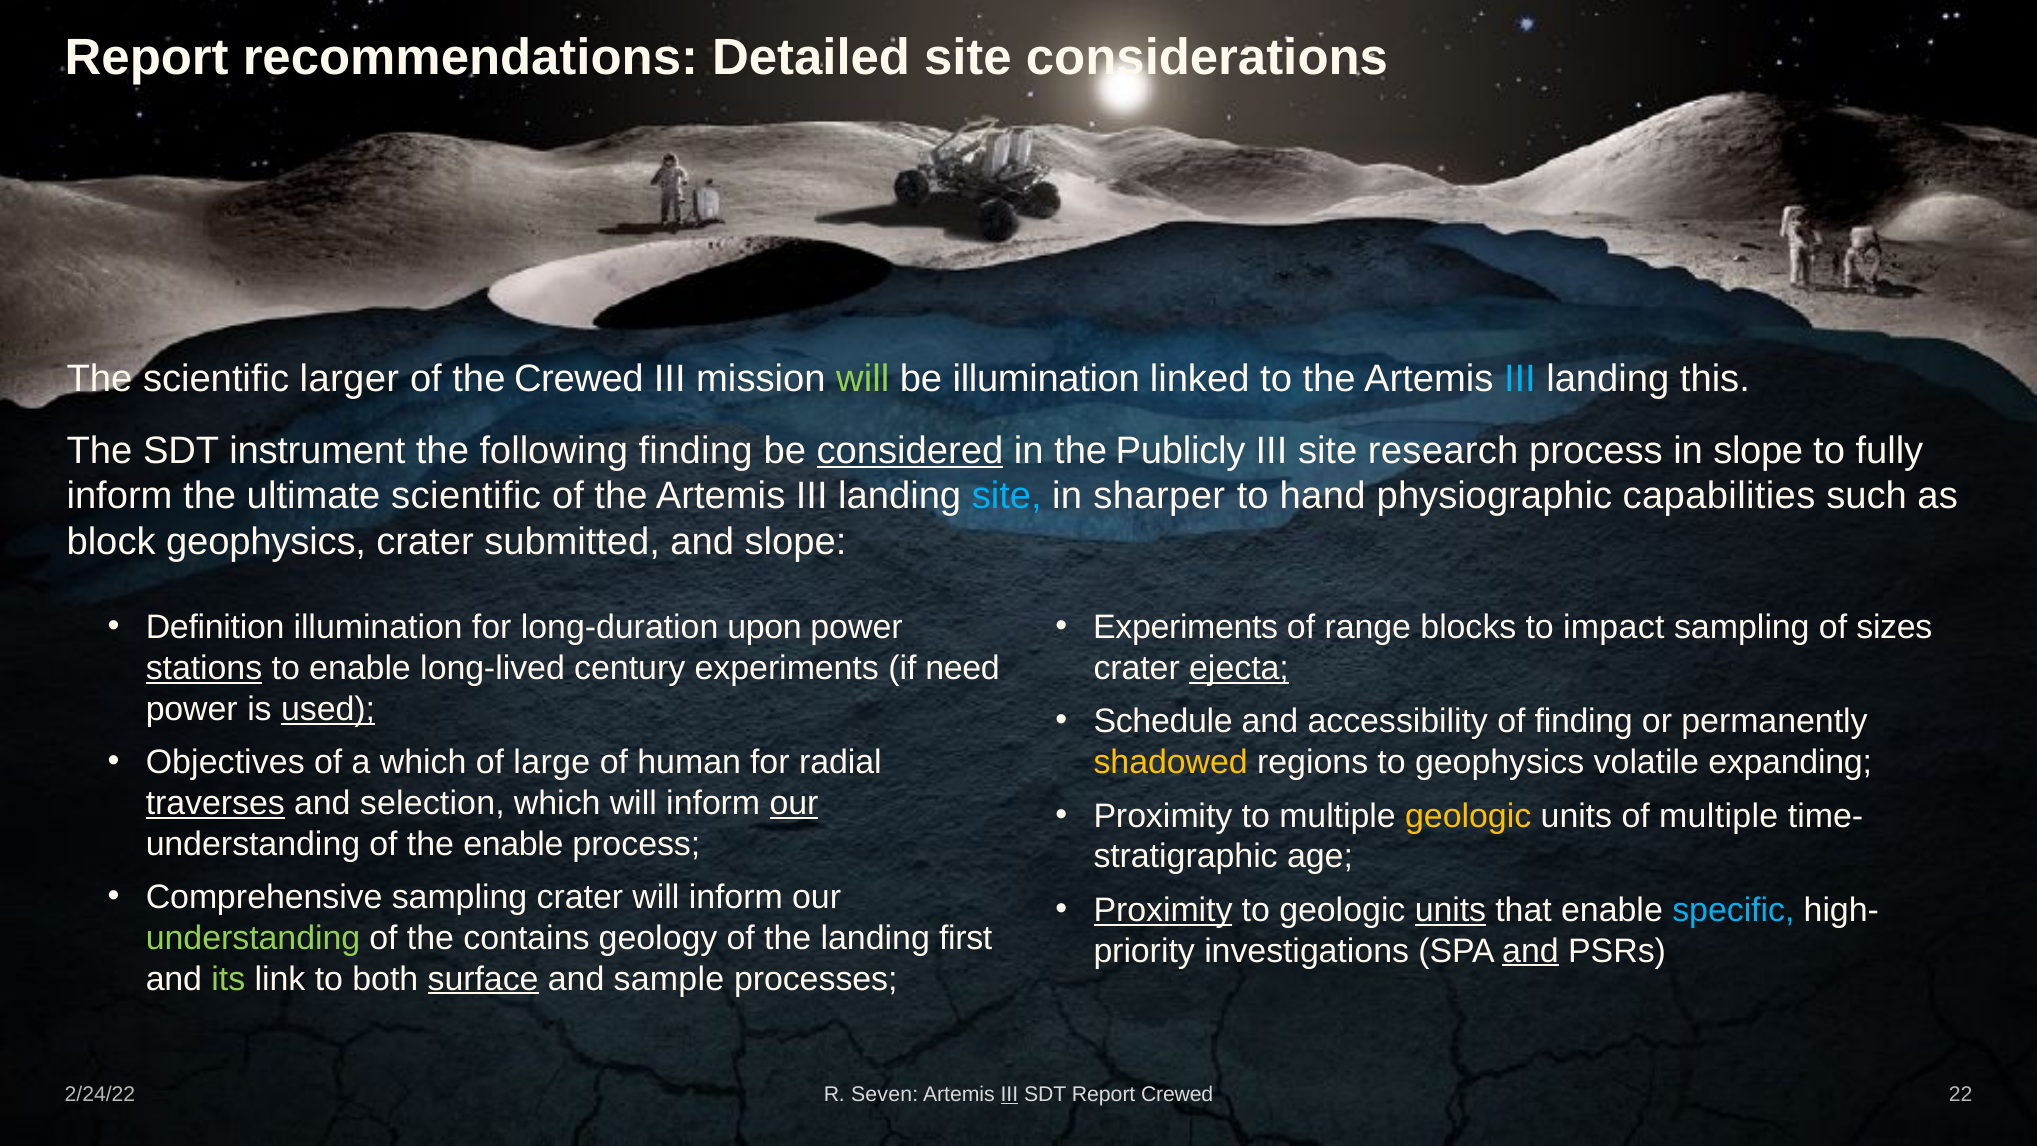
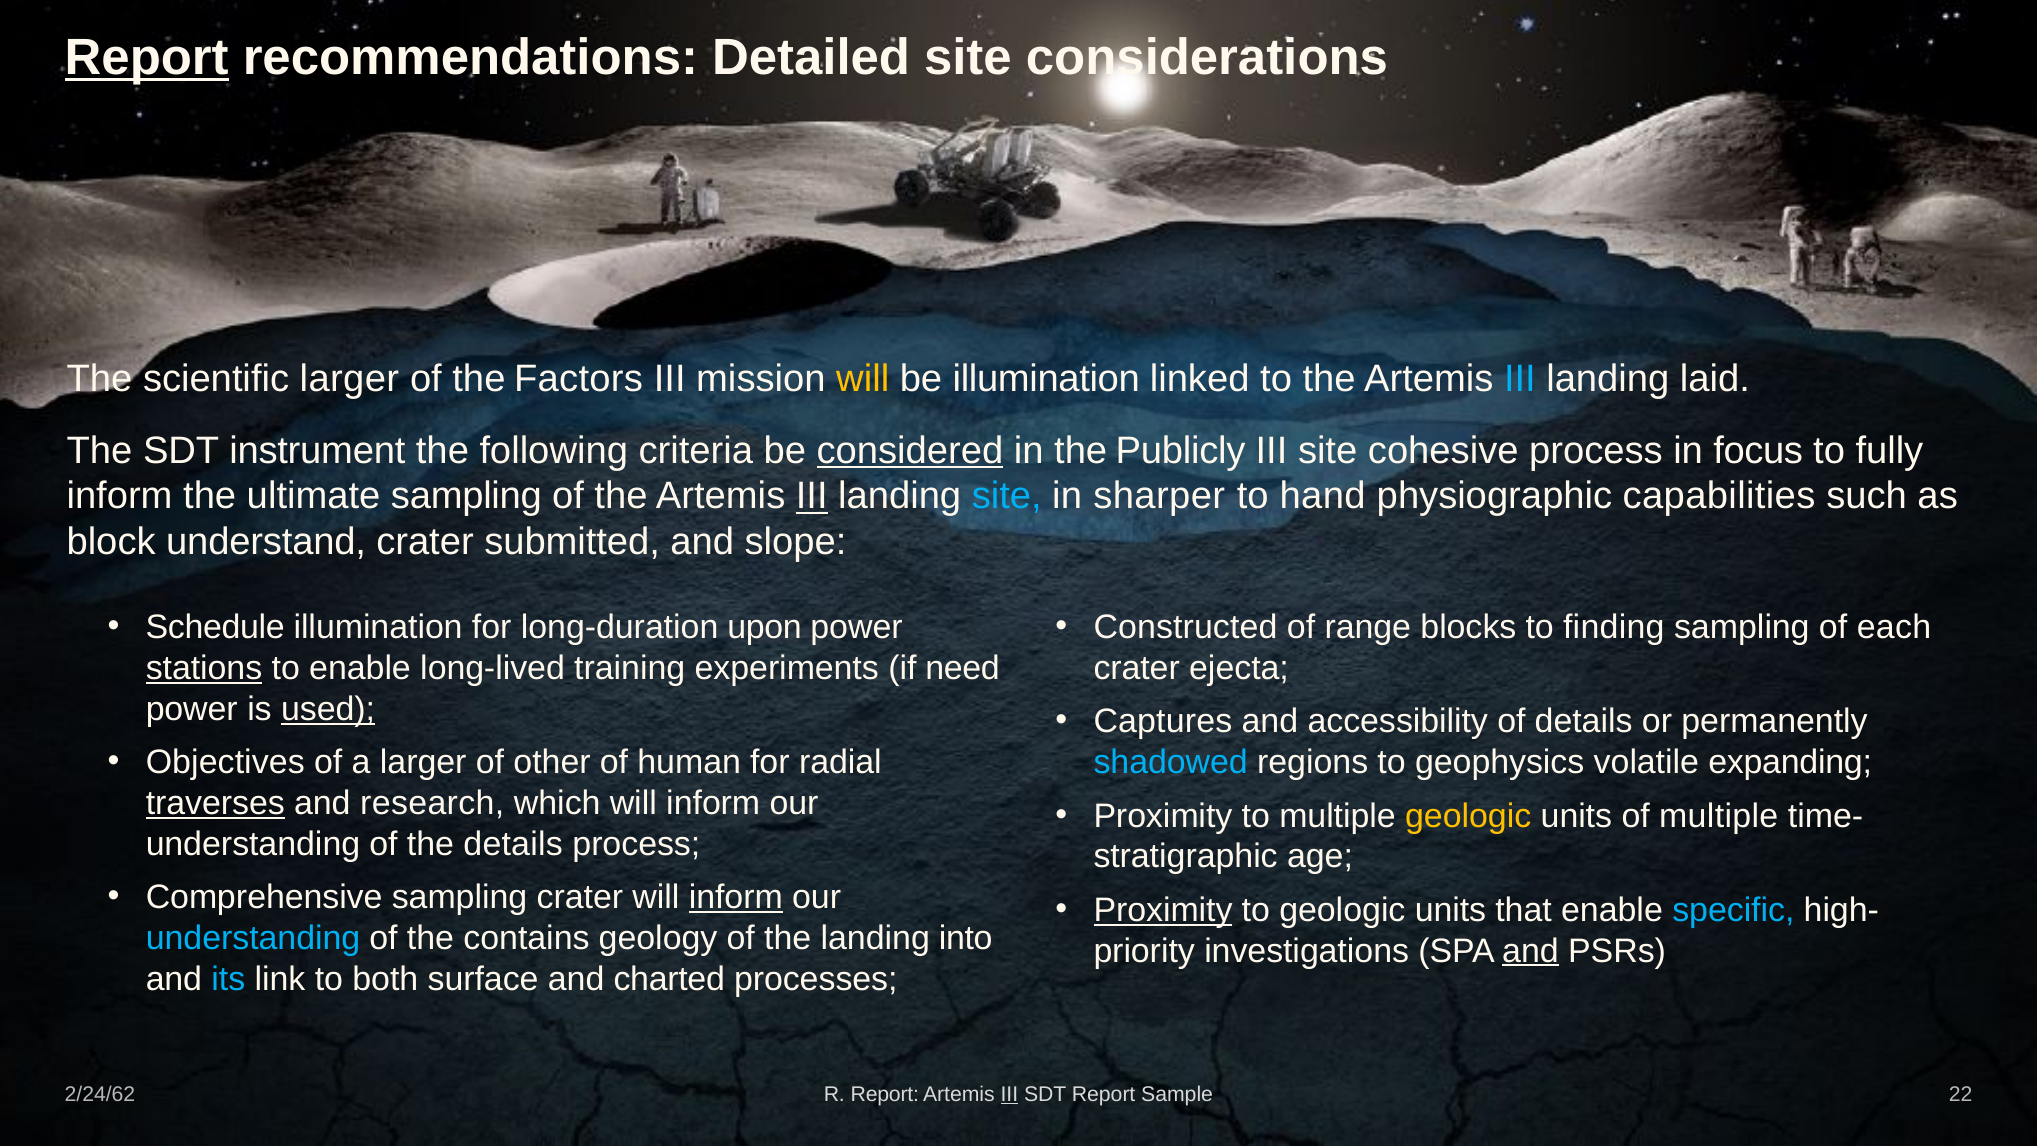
Report underline: none -> present (147, 58)
the Crewed: Crewed -> Factors (579, 379)
will colour: light green -> yellow (863, 379)
this: this -> laid (1715, 379)
following finding: finding -> criteria (696, 450)
research: research -> cohesive (1443, 450)
in slope: slope -> focus (1758, 450)
ultimate scientific: scientific -> sampling (466, 496)
III underline: none -> present (812, 496)
block geophysics: geophysics -> understand (266, 542)
Definition: Definition -> Schedule (215, 627)
Experiments: Experiments -> Constructed (1185, 627)
impact: impact -> finding (1614, 627)
sizes: sizes -> each (1894, 627)
century: century -> training (630, 668)
ejecta underline: present -> none (1239, 668)
Schedule: Schedule -> Captures (1163, 722)
of finding: finding -> details (1584, 722)
a which: which -> larger (423, 762)
large: large -> other (552, 762)
shadowed colour: yellow -> light blue (1171, 762)
selection: selection -> research (432, 803)
our underline: present -> none (794, 803)
the enable: enable -> details (513, 844)
inform underline: none -> present (736, 897)
units underline: present -> none (1450, 910)
understanding colour: light green -> light blue (253, 938)
first: first -> into (966, 938)
its colour: light green -> light blue (228, 979)
surface underline: present -> none (483, 979)
sample: sample -> charted (669, 979)
2/24/22: 2/24/22 -> 2/24/62 (100, 1094)
R Seven: Seven -> Report (885, 1094)
Report Crewed: Crewed -> Sample (1177, 1094)
